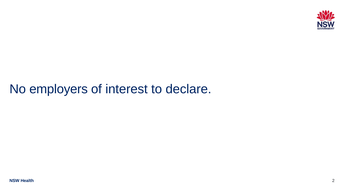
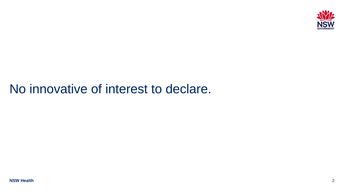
employers: employers -> innovative (58, 89)
